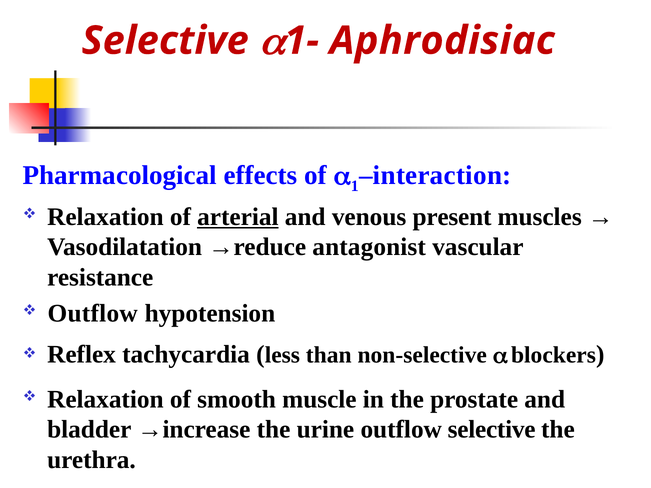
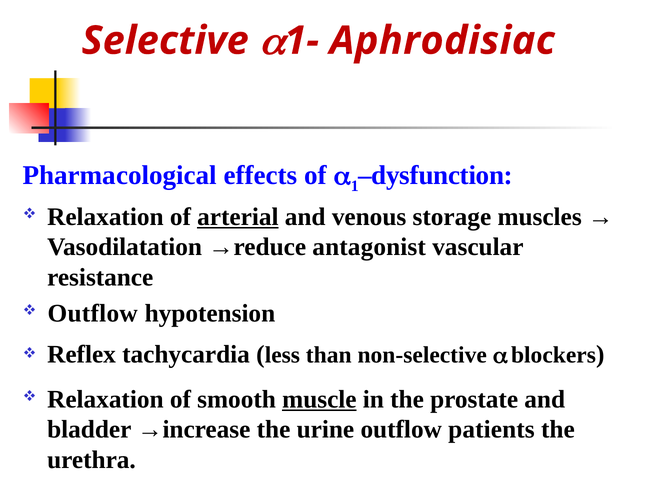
interaction: interaction -> dysfunction (436, 176)
present: present -> storage (452, 217)
muscle underline: none -> present (319, 399)
outflow selective: selective -> patients (491, 430)
